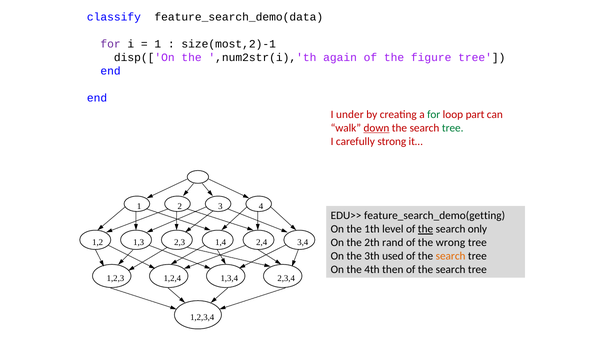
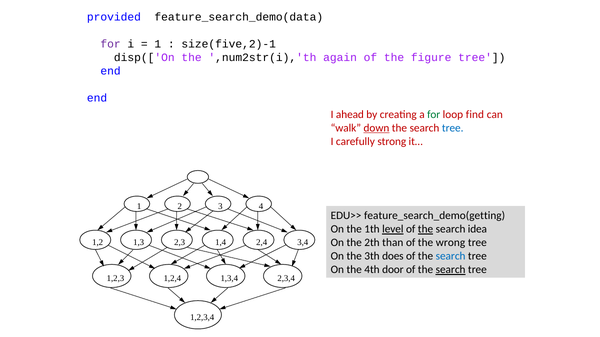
classify: classify -> provided (114, 17)
size(most,2)-1: size(most,2)-1 -> size(five,2)-1 (229, 44)
under: under -> ahead (350, 115)
part: part -> find (475, 115)
tree colour: green -> blue (453, 128)
level underline: none -> present (393, 229)
only: only -> idea (477, 229)
rand: rand -> than (393, 243)
used: used -> does (393, 256)
search colour: orange -> blue (451, 256)
then: then -> door (393, 270)
search underline: none -> present (451, 270)
